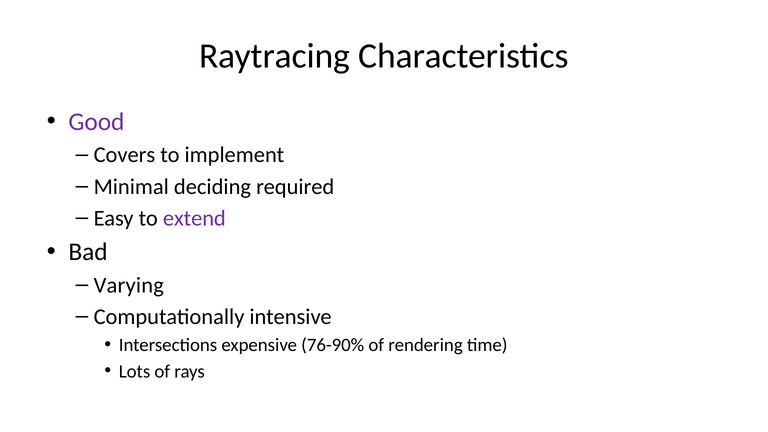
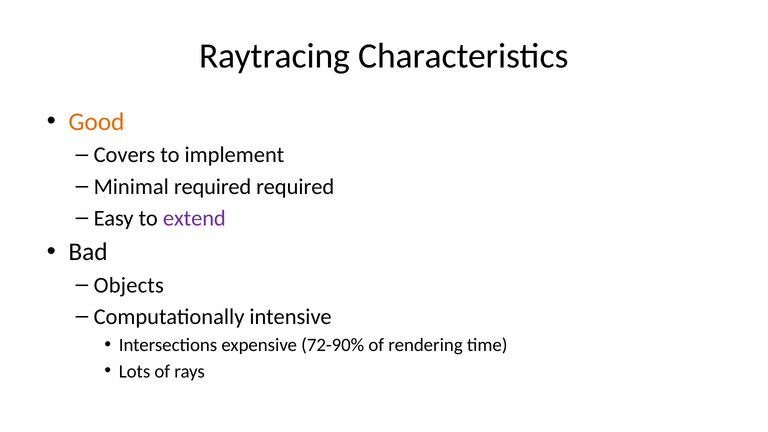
Good colour: purple -> orange (96, 122)
Minimal deciding: deciding -> required (213, 187)
Varying: Varying -> Objects (129, 285)
76-90%: 76-90% -> 72-90% (333, 345)
